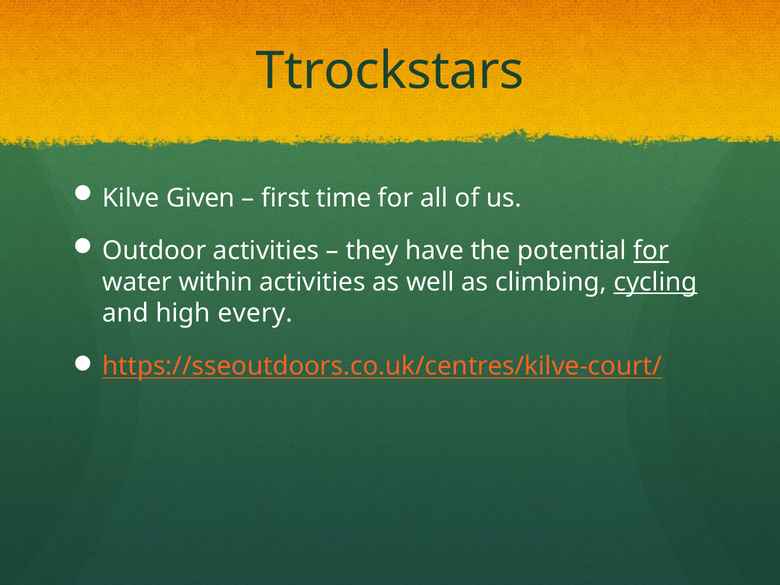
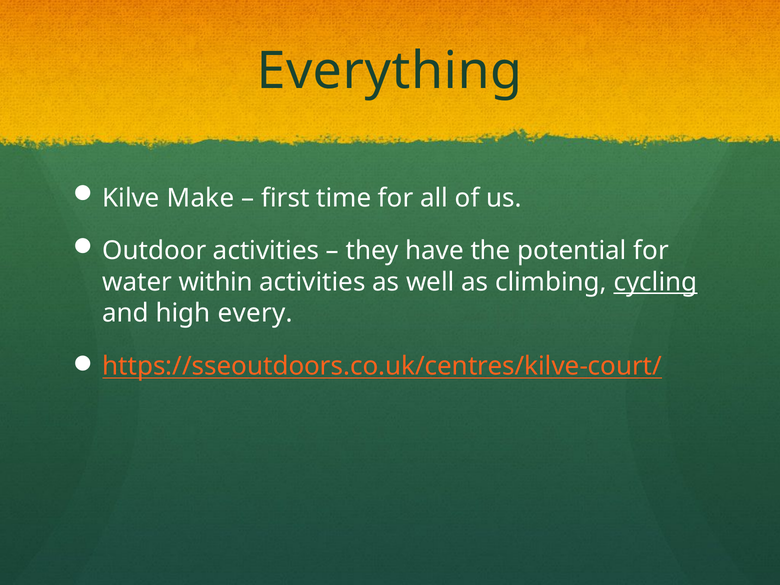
Ttrockstars: Ttrockstars -> Everything (390, 71)
Given: Given -> Make (200, 198)
for underline: present -> none (651, 251)
